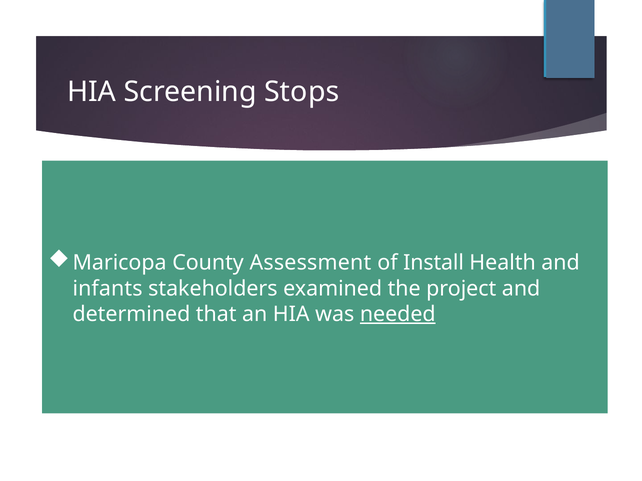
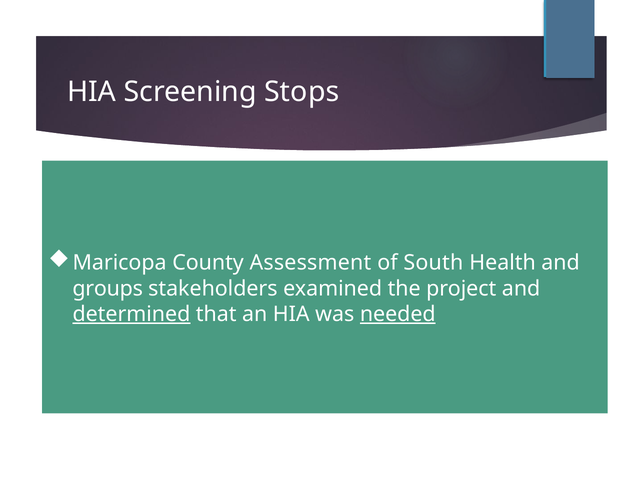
Install: Install -> South (433, 263)
infants: infants -> groups (108, 289)
determined underline: none -> present (131, 314)
